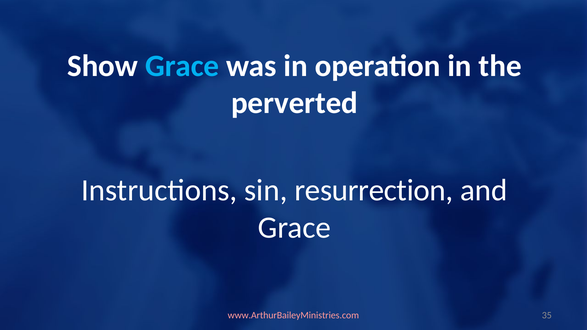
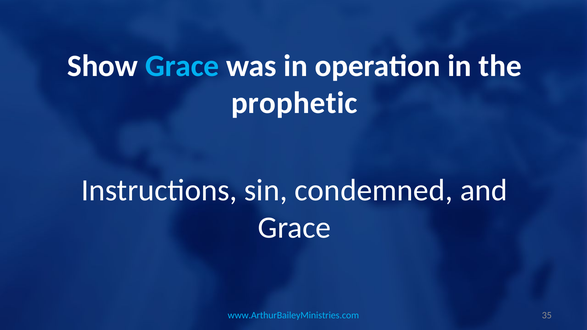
perverted: perverted -> prophetic (294, 103)
resurrection: resurrection -> condemned (374, 190)
www.ArthurBaileyMinistries.com colour: pink -> light blue (293, 315)
